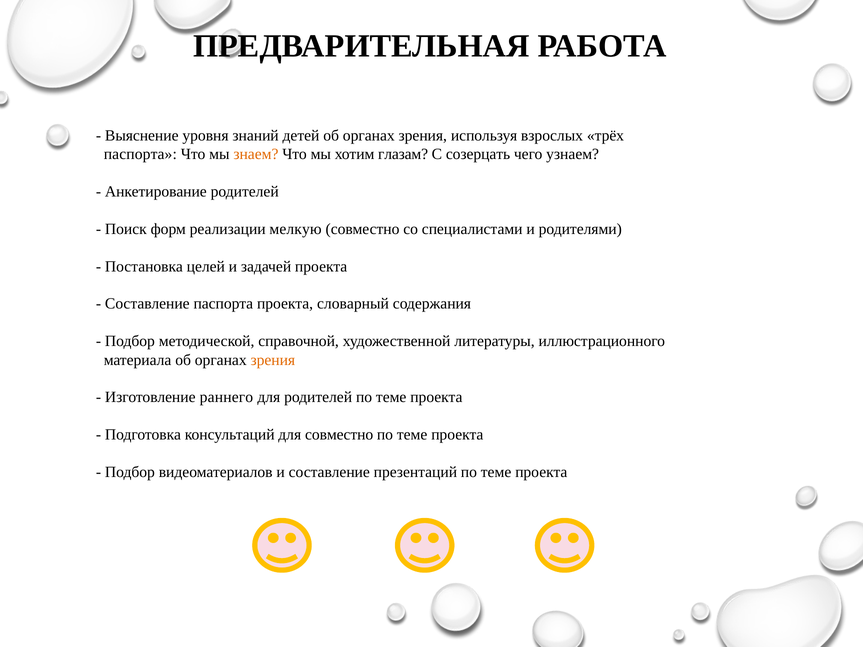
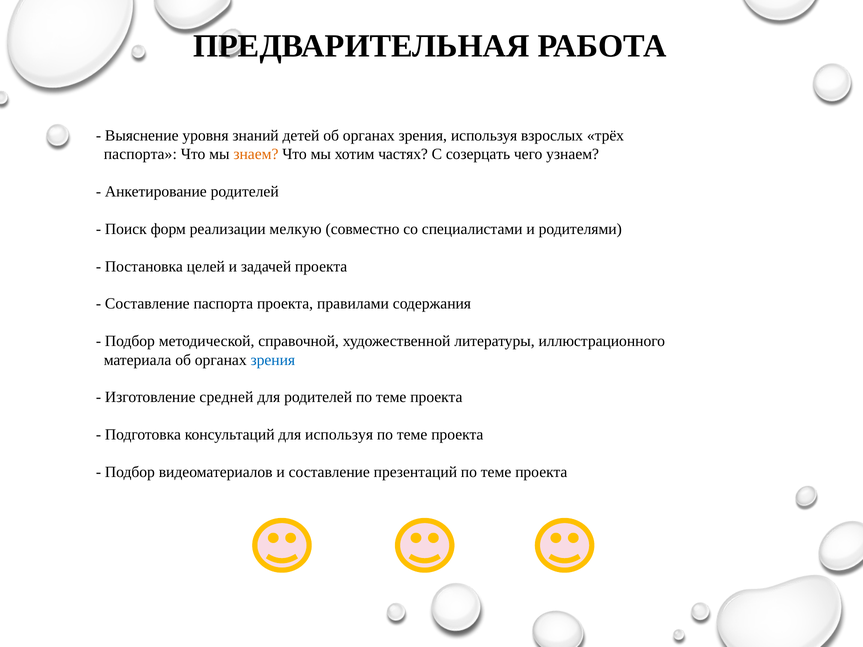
глазам: глазам -> частях (403, 154)
словарный: словарный -> правилами (353, 304)
зрения colour: orange -> blue (273, 360)
раннего: раннего -> средней (226, 398)
для совместно: совместно -> используя (339, 435)
